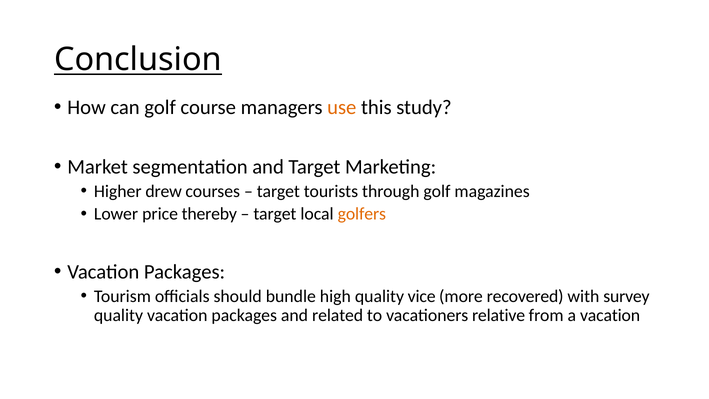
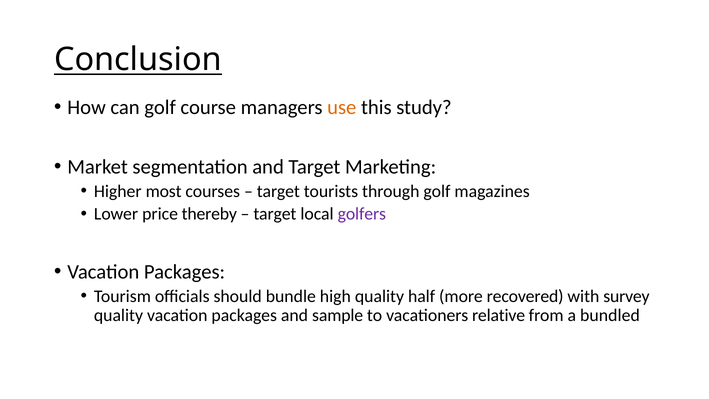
drew: drew -> most (164, 191)
golfers colour: orange -> purple (362, 214)
vice: vice -> half (422, 296)
related: related -> sample (338, 315)
a vacation: vacation -> bundled (610, 315)
